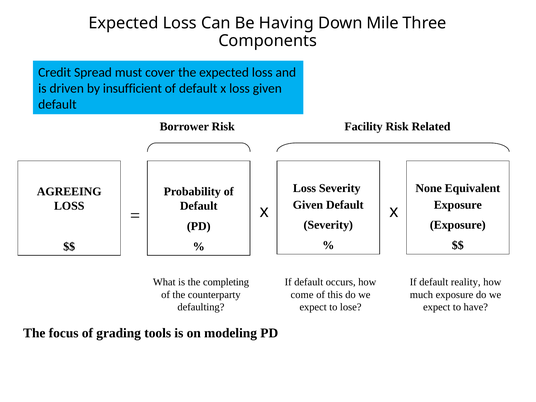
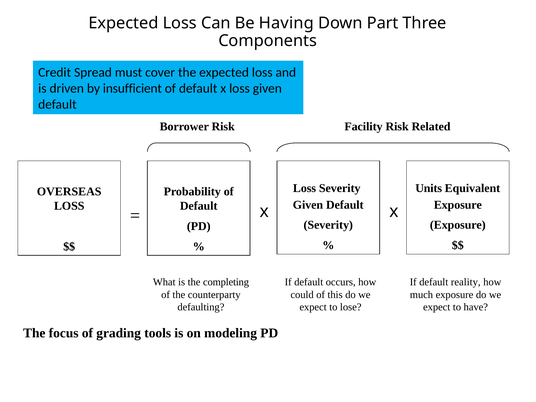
Mile: Mile -> Part (383, 23)
None: None -> Units (429, 188)
AGREEING: AGREEING -> OVERSEAS (69, 192)
come: come -> could (302, 295)
